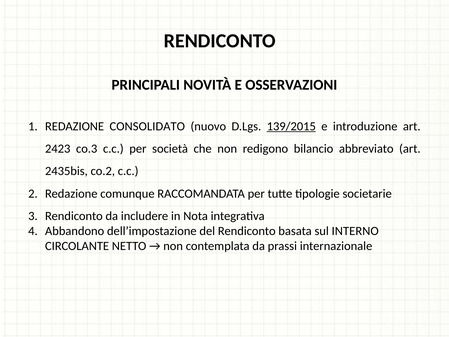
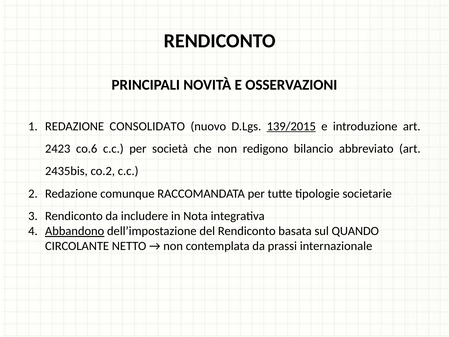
co.3: co.3 -> co.6 (87, 149)
Abbandono underline: none -> present (75, 231)
INTERNO: INTERNO -> QUANDO (355, 231)
